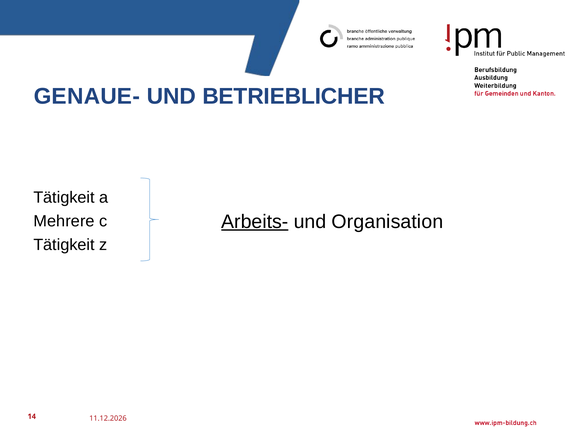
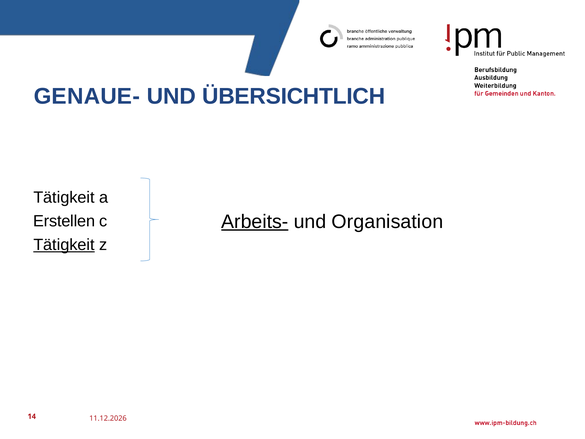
BETRIEBLICHER: BETRIEBLICHER -> ÜBERSICHTLICH (294, 96)
Mehrere: Mehrere -> Erstellen (64, 221)
Tätigkeit underline: none -> present (64, 245)
